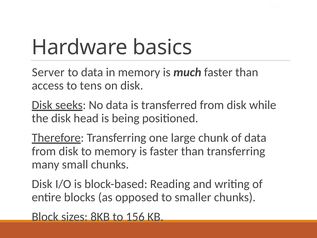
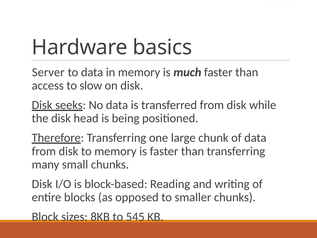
tens: tens -> slow (91, 85)
156: 156 -> 545 (135, 217)
